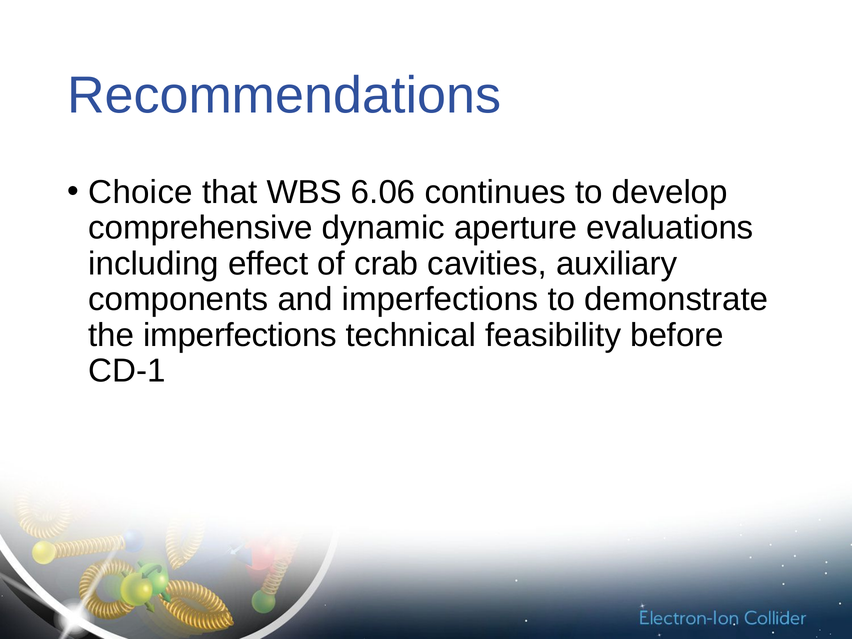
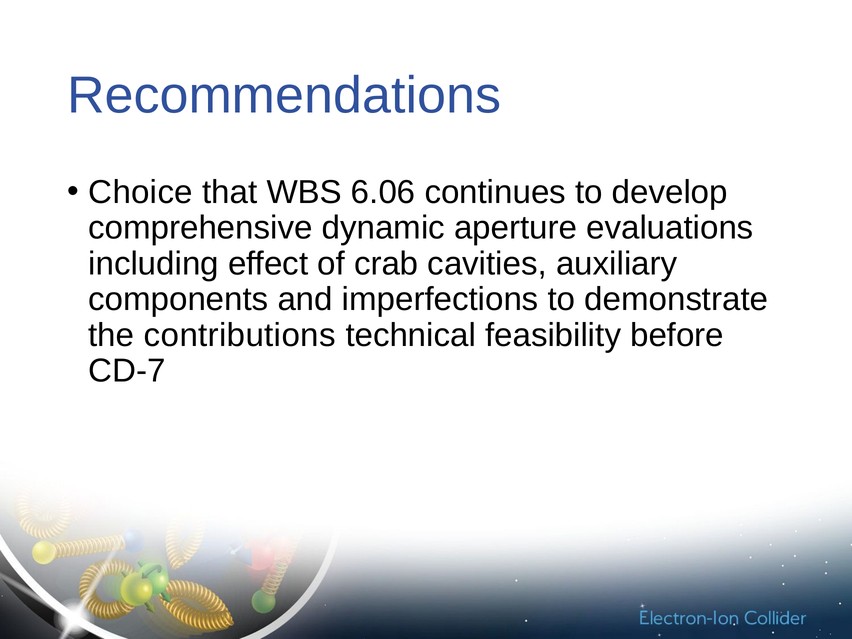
the imperfections: imperfections -> contributions (240, 335)
CD-1: CD-1 -> CD-7 (127, 371)
